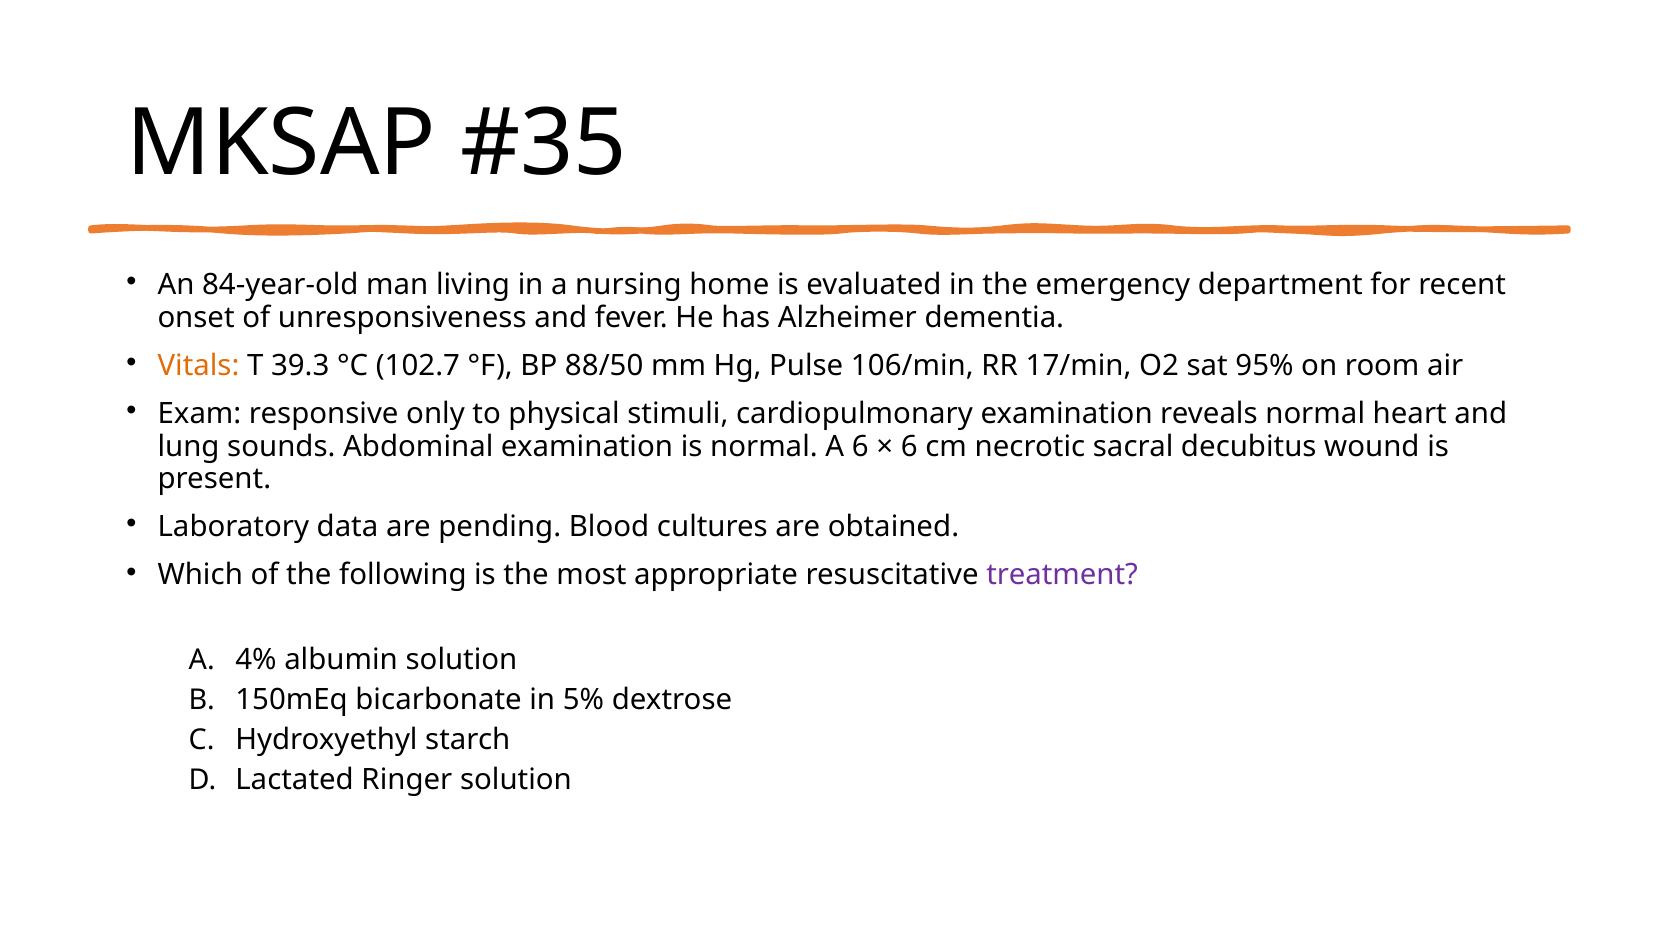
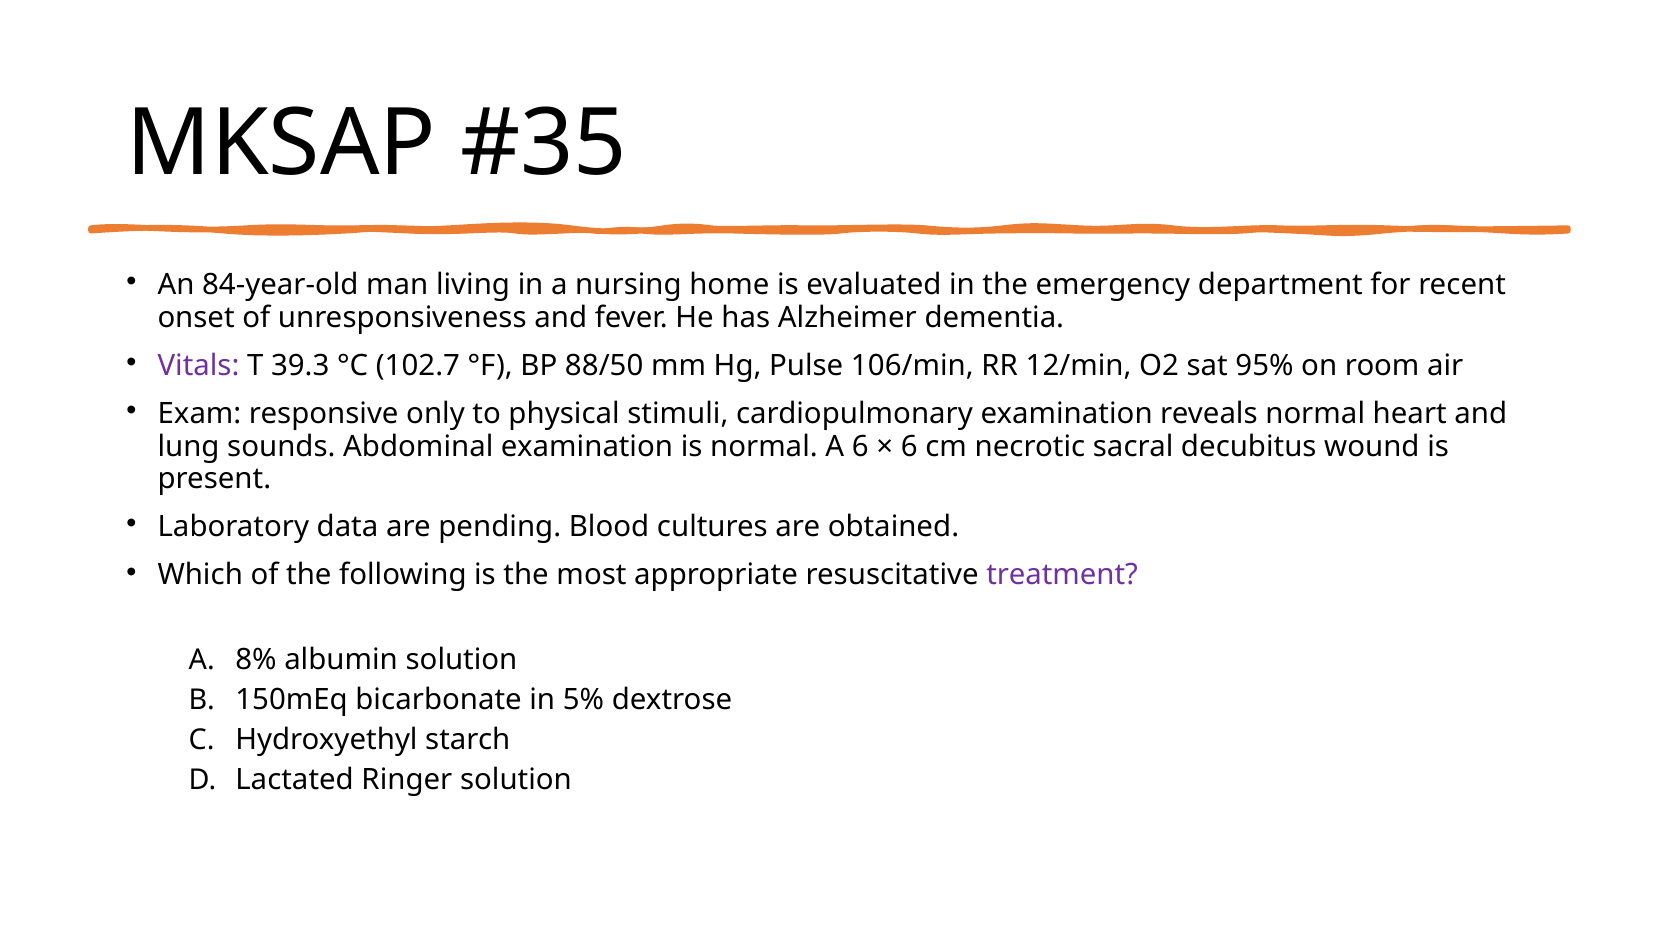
Vitals colour: orange -> purple (199, 366)
17/min: 17/min -> 12/min (1079, 366)
4%: 4% -> 8% (256, 659)
